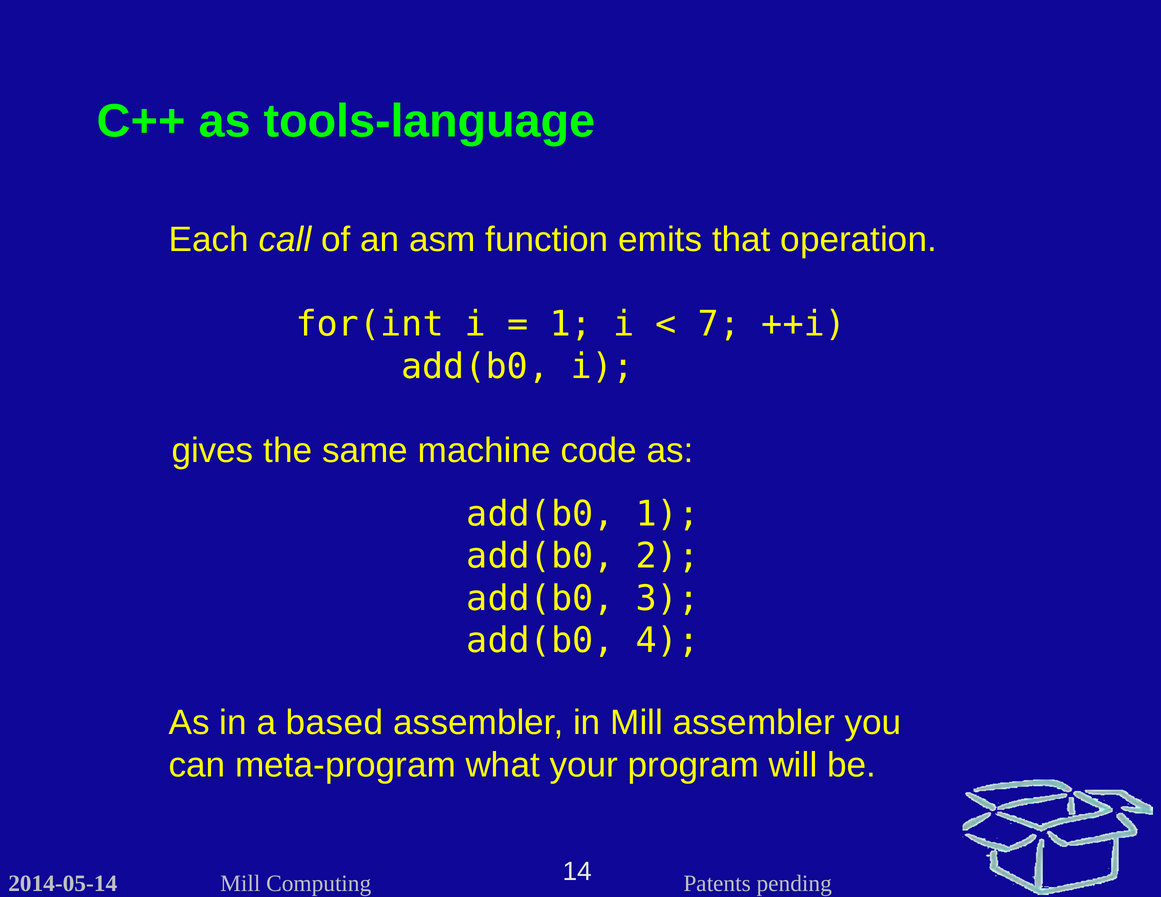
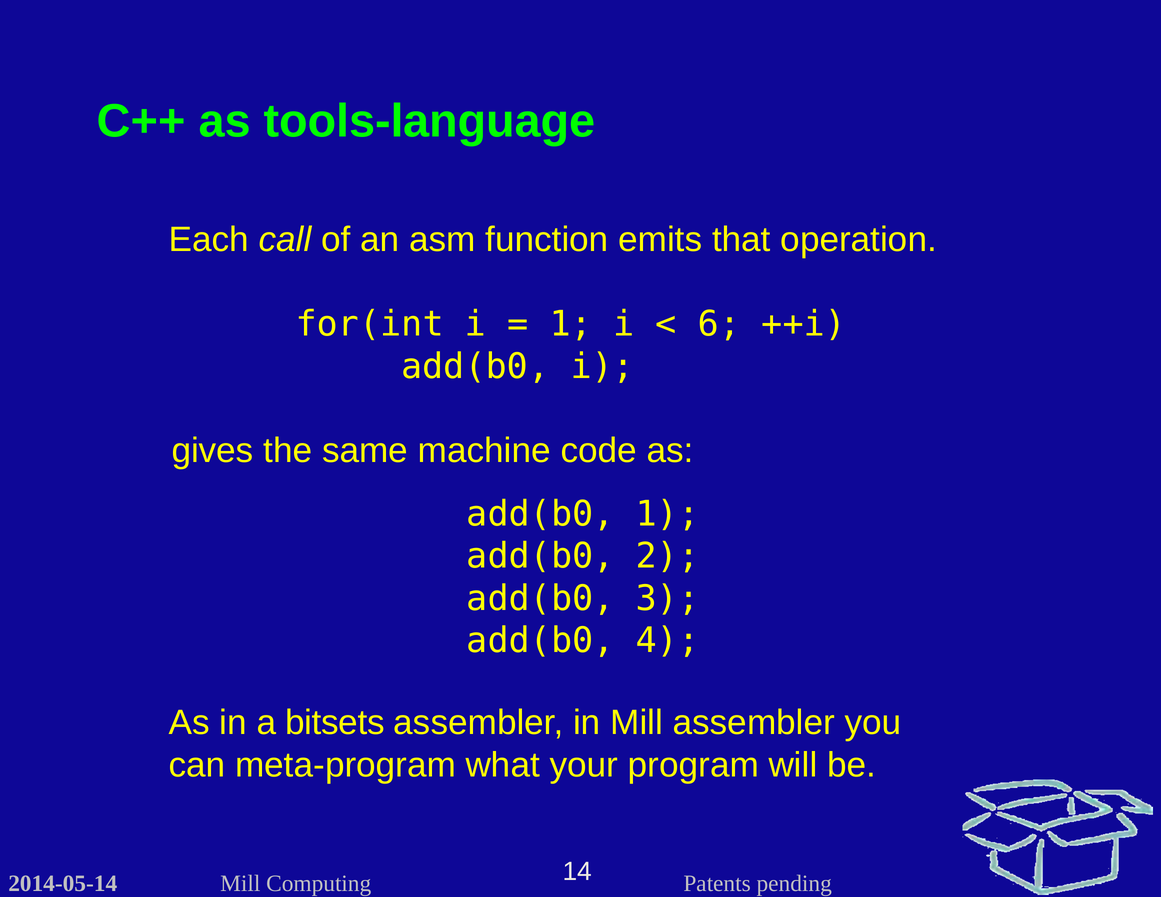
7: 7 -> 6 (719, 324)
based: based -> bitsets (335, 723)
